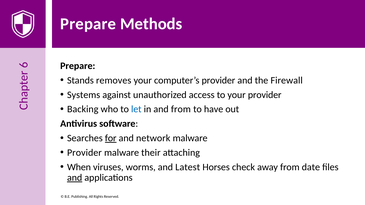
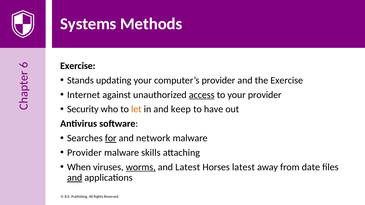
Prepare: Prepare -> Systems (88, 24)
Prepare: Prepare -> Exercise (78, 66)
removes: removes -> updating (114, 80)
the Firewall: Firewall -> Exercise (287, 80)
Systems: Systems -> Internet (84, 95)
access underline: none -> present (202, 95)
Backing: Backing -> Security (83, 109)
let colour: blue -> orange (136, 109)
and from: from -> keep (181, 109)
their: their -> skills (151, 153)
worms underline: none -> present (141, 167)
Horses check: check -> latest (243, 167)
